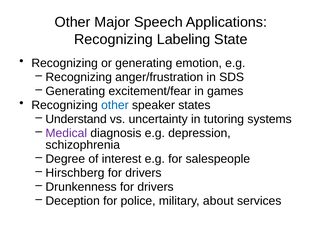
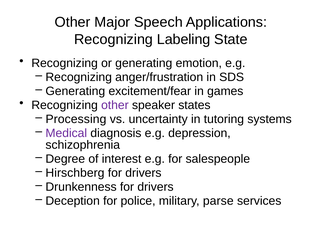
other colour: blue -> purple (115, 105)
Understand: Understand -> Processing (76, 119)
about: about -> parse (218, 201)
